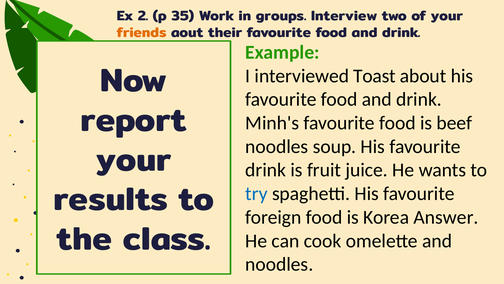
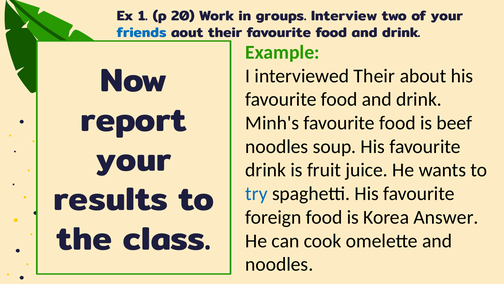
2: 2 -> 1 (143, 16)
35: 35 -> 20 (183, 16)
friends colour: orange -> blue (142, 33)
interviewed Toast: Toast -> Their (374, 76)
